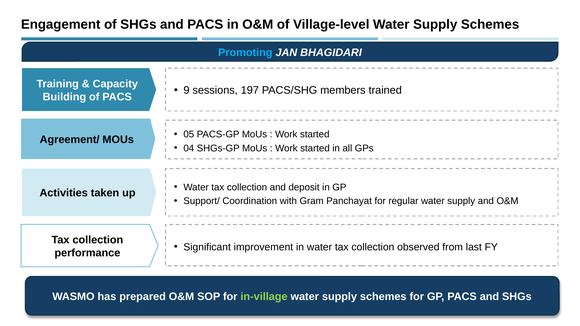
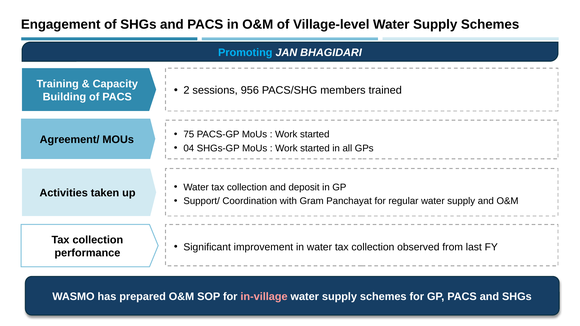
9: 9 -> 2 (186, 90)
197: 197 -> 956 (250, 90)
05: 05 -> 75 (189, 135)
in-village colour: light green -> pink (264, 297)
